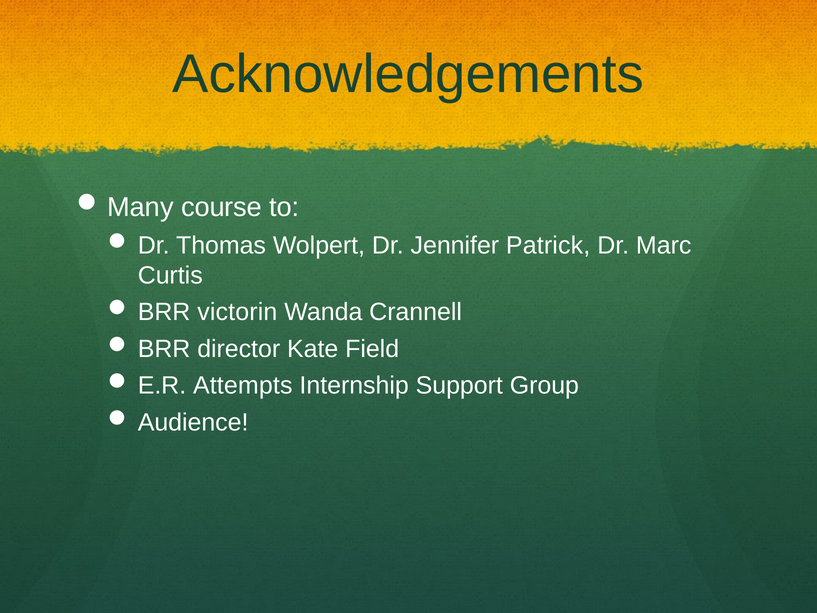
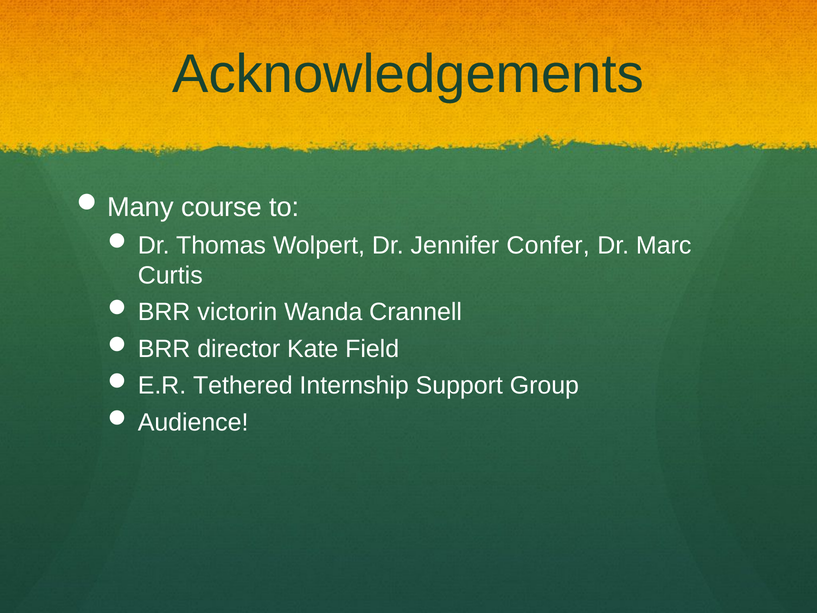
Patrick: Patrick -> Confer (548, 245)
Attempts: Attempts -> Tethered (243, 386)
